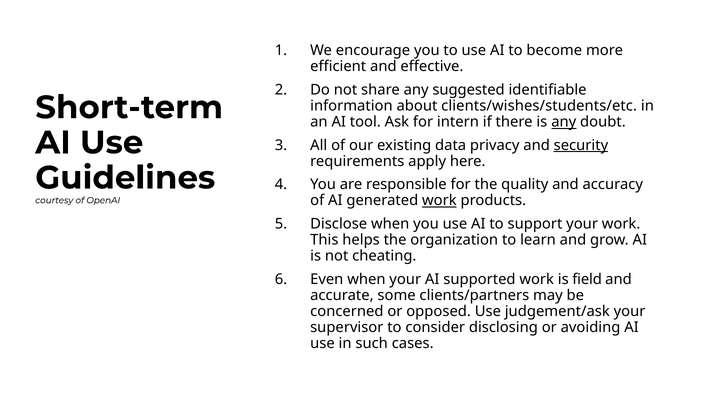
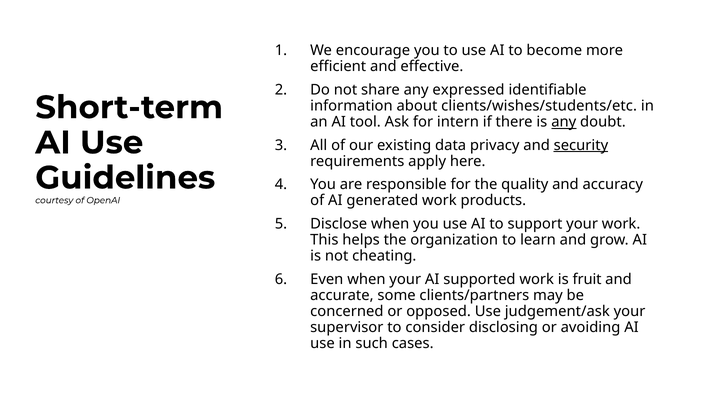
suggested: suggested -> expressed (468, 90)
work underline: present -> none (439, 200)
field: field -> fruit (587, 279)
